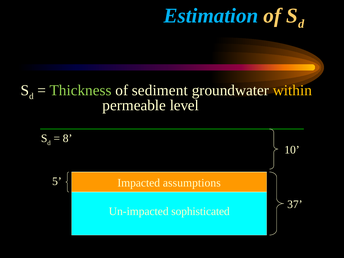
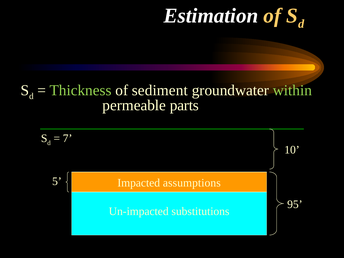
Estimation colour: light blue -> white (211, 16)
within colour: yellow -> light green (292, 90)
level: level -> parts (184, 105)
8: 8 -> 7 (68, 138)
37: 37 -> 95 (295, 204)
sophisticated: sophisticated -> substitutions (200, 211)
